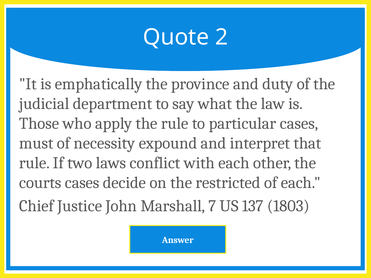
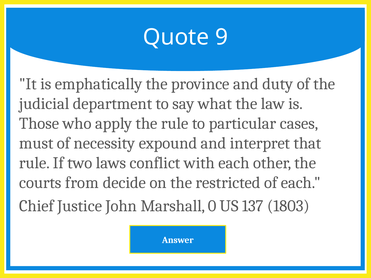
2: 2 -> 9 (222, 37)
courts cases: cases -> from (82, 183)
7: 7 -> 0 (212, 206)
